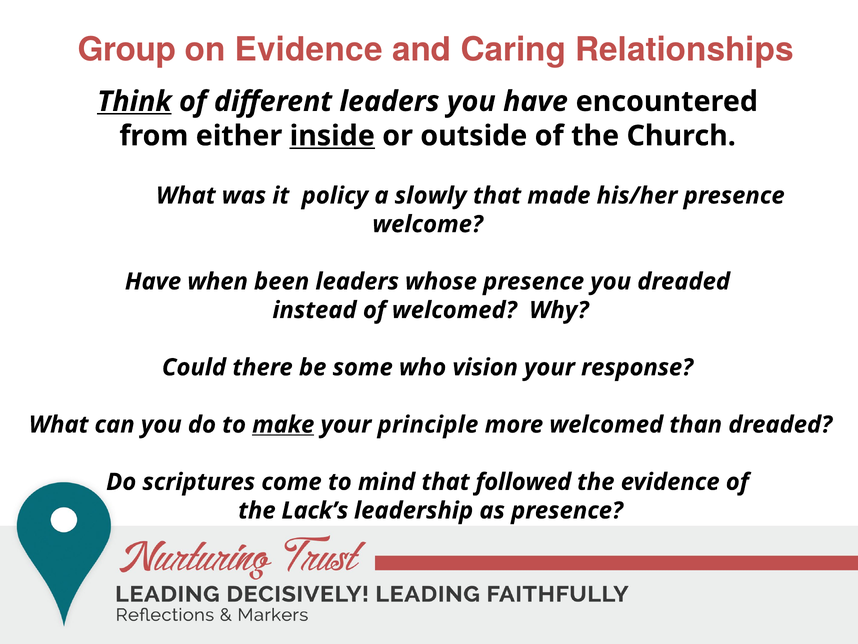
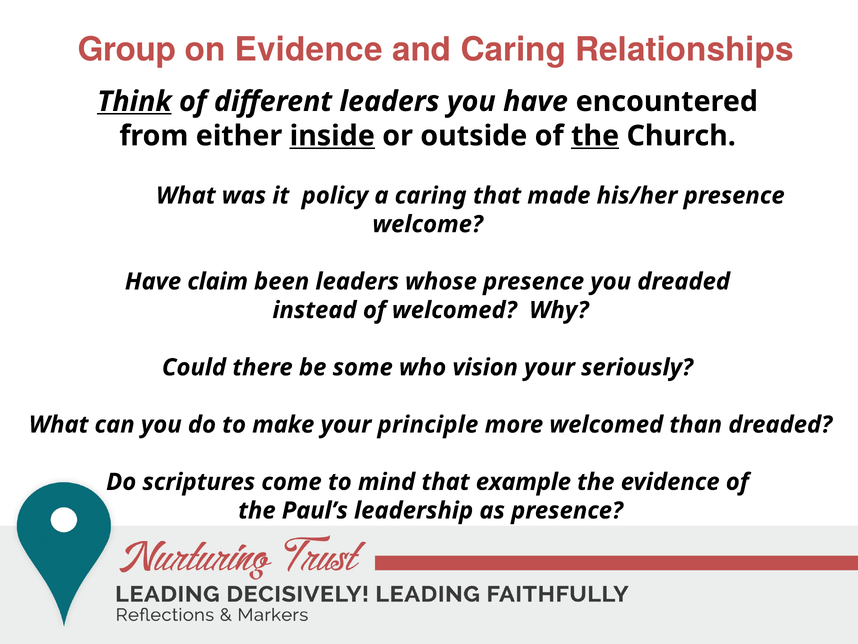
the underline: none -> present (595, 136)
a slowly: slowly -> caring (431, 196)
when: when -> claim (218, 281)
response: response -> seriously (637, 367)
make underline: present -> none (283, 424)
followed: followed -> example (523, 482)
Lack’s: Lack’s -> Paul’s (315, 510)
